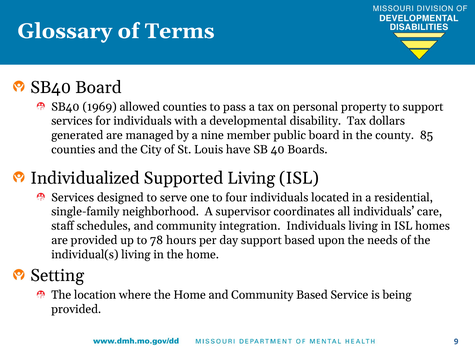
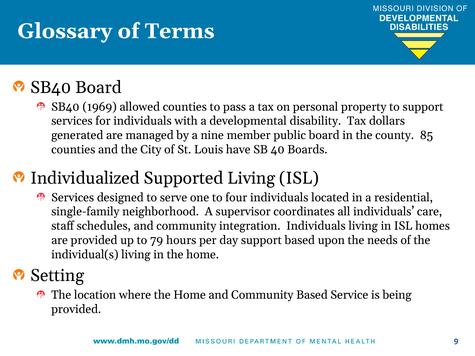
78: 78 -> 79 (157, 240)
